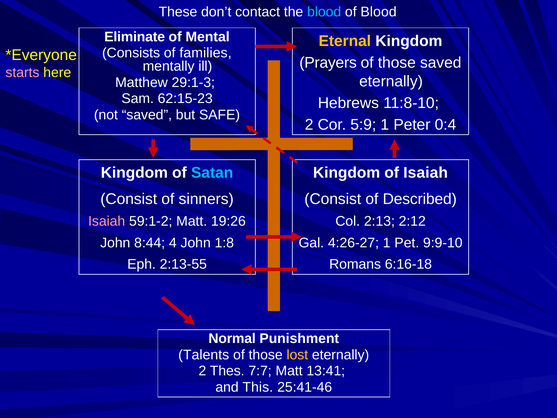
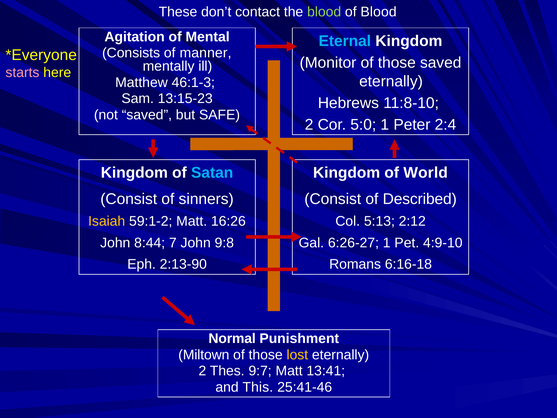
blood colour: light blue -> light green (324, 12)
Eliminate: Eliminate -> Agitation (135, 37)
Eternal colour: yellow -> light blue (345, 41)
families: families -> manner (206, 53)
Prayers: Prayers -> Monitor (328, 63)
29:1-3: 29:1-3 -> 46:1-3 (193, 82)
62:15-23: 62:15-23 -> 13:15-23 (185, 99)
5:9: 5:9 -> 5:0 (363, 125)
0:4: 0:4 -> 2:4 (445, 125)
of Isaiah: Isaiah -> World (426, 173)
Isaiah colour: pink -> yellow (107, 221)
19:26: 19:26 -> 16:26 (228, 221)
2:13: 2:13 -> 5:13 (379, 221)
4: 4 -> 7 (173, 243)
1:8: 1:8 -> 9:8 (224, 243)
4:26-27: 4:26-27 -> 6:26-27 (353, 243)
9:9-10: 9:9-10 -> 4:9-10 (443, 243)
2:13-55: 2:13-55 -> 2:13-90 (183, 264)
Talents: Talents -> Miltown (204, 355)
7:7: 7:7 -> 9:7 (260, 371)
